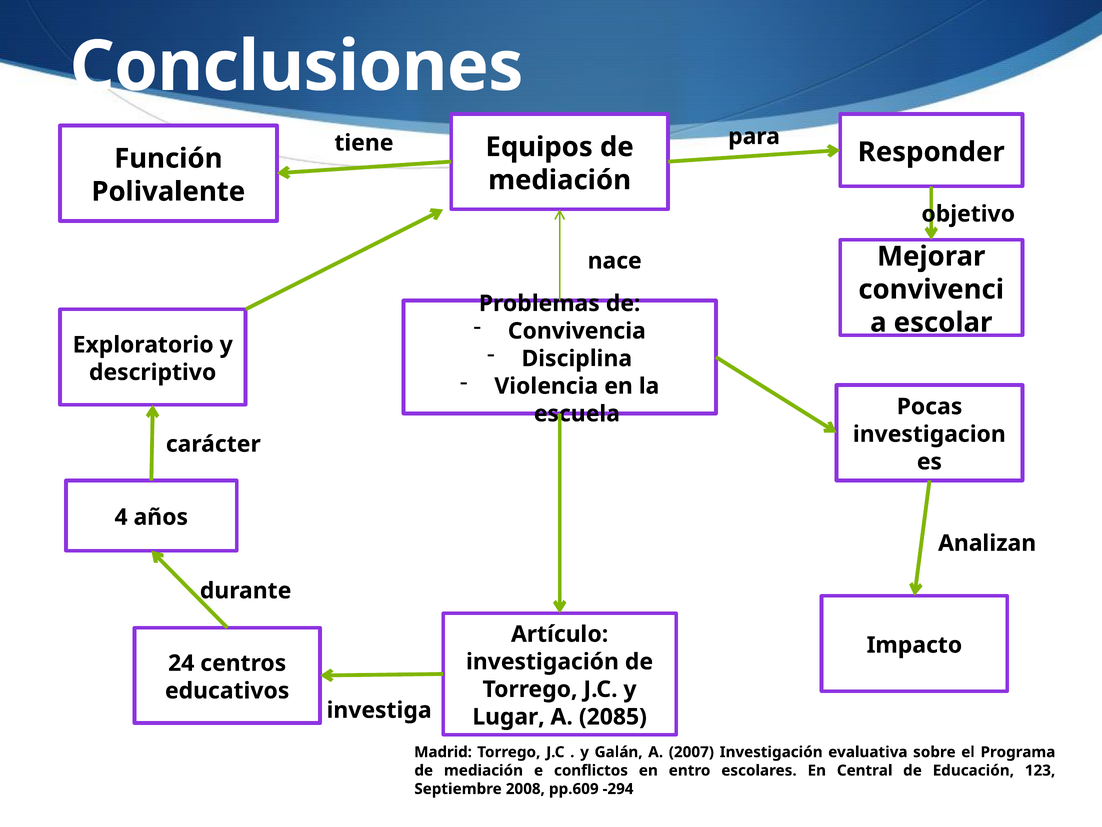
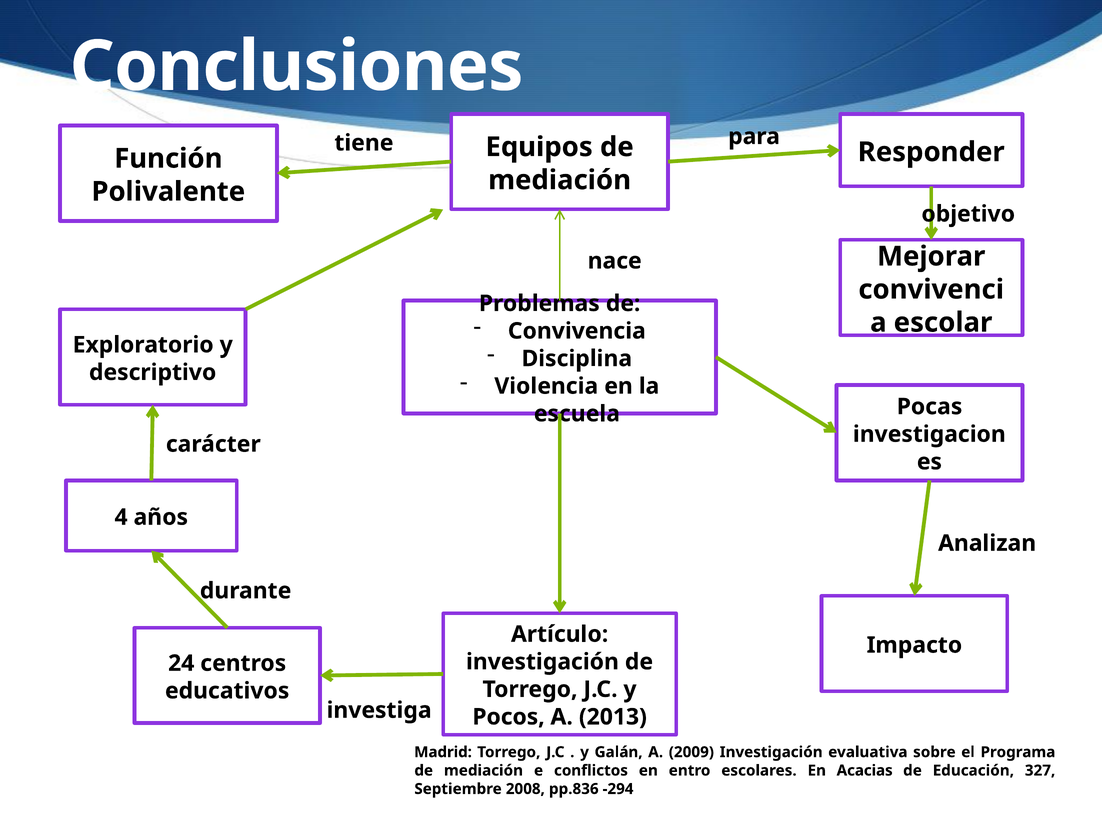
Lugar: Lugar -> Pocos (509, 716)
2085: 2085 -> 2013 (613, 716)
2007: 2007 -> 2009 (691, 752)
Central: Central -> Acacias (865, 770)
123: 123 -> 327 (1040, 770)
pp.609: pp.609 -> pp.836 (574, 788)
